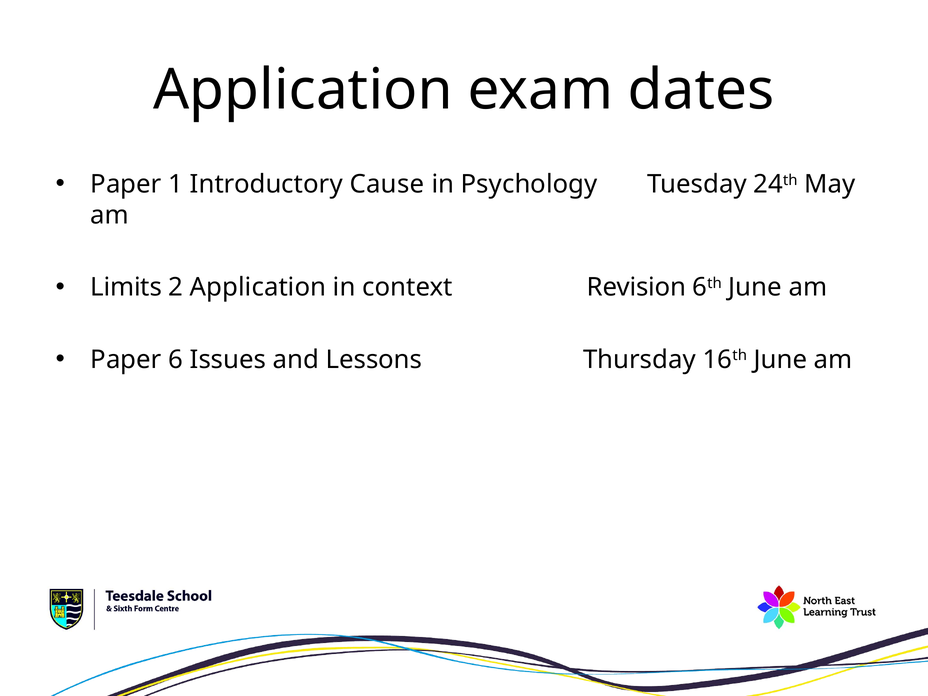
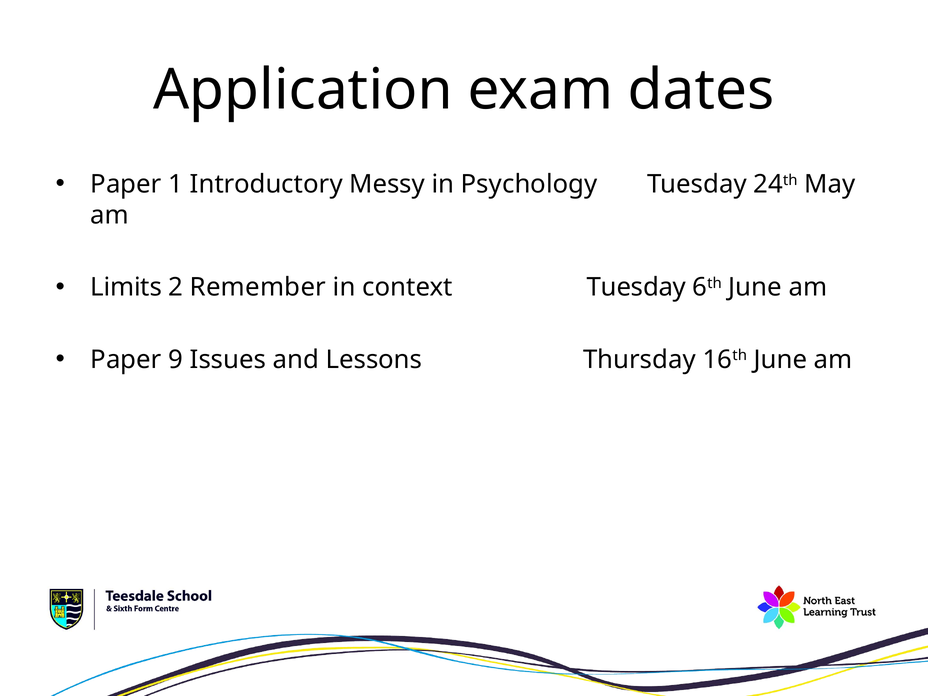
Cause: Cause -> Messy (387, 184)
2 Application: Application -> Remember (258, 287)
context Revision: Revision -> Tuesday (636, 287)
6: 6 -> 9 (176, 360)
